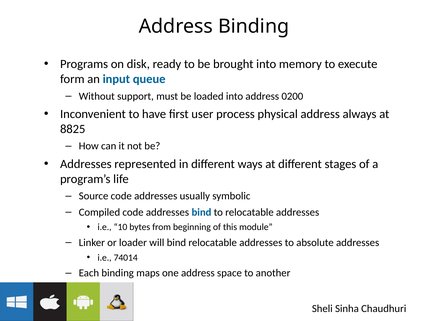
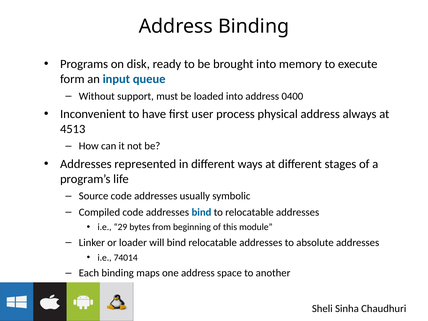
0200: 0200 -> 0400 (292, 96)
8825: 8825 -> 4513 (73, 129)
10: 10 -> 29 (120, 227)
